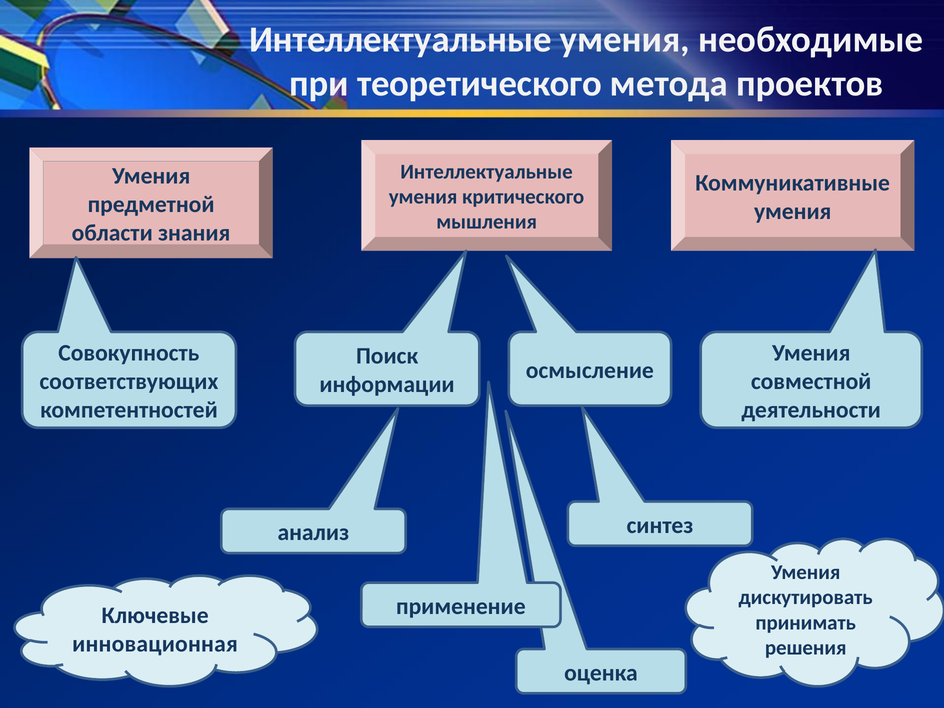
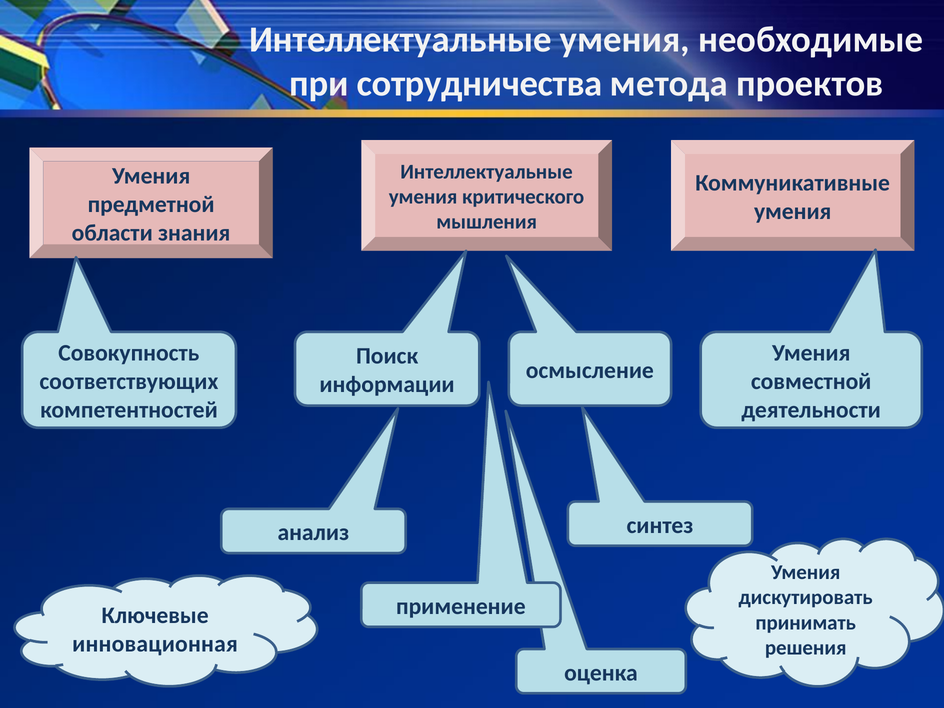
теоретического: теоретического -> сотрудничества (480, 84)
